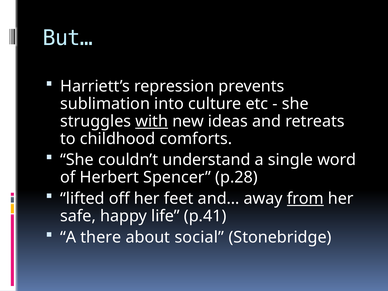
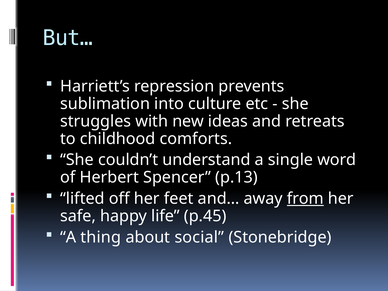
with underline: present -> none (152, 121)
p.28: p.28 -> p.13 (236, 177)
p.41: p.41 -> p.45 (205, 216)
there: there -> thing (101, 237)
